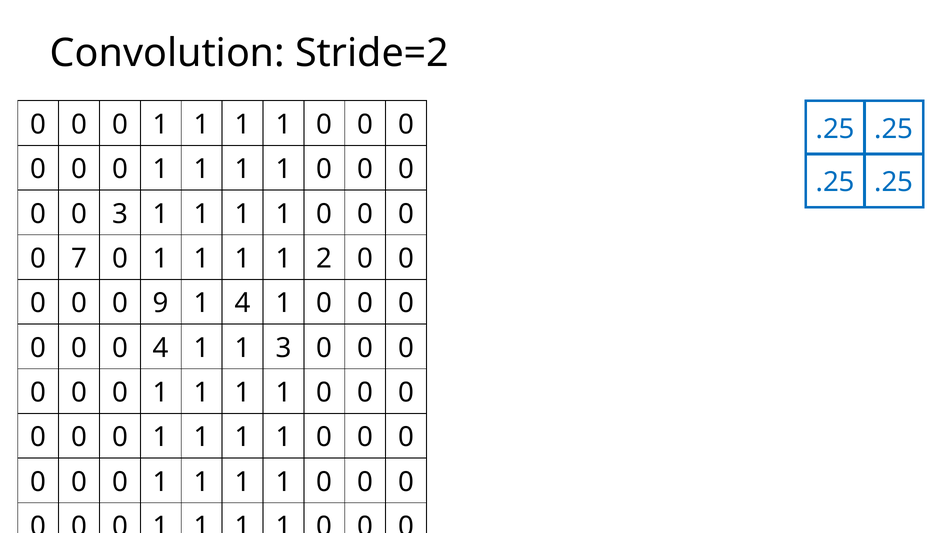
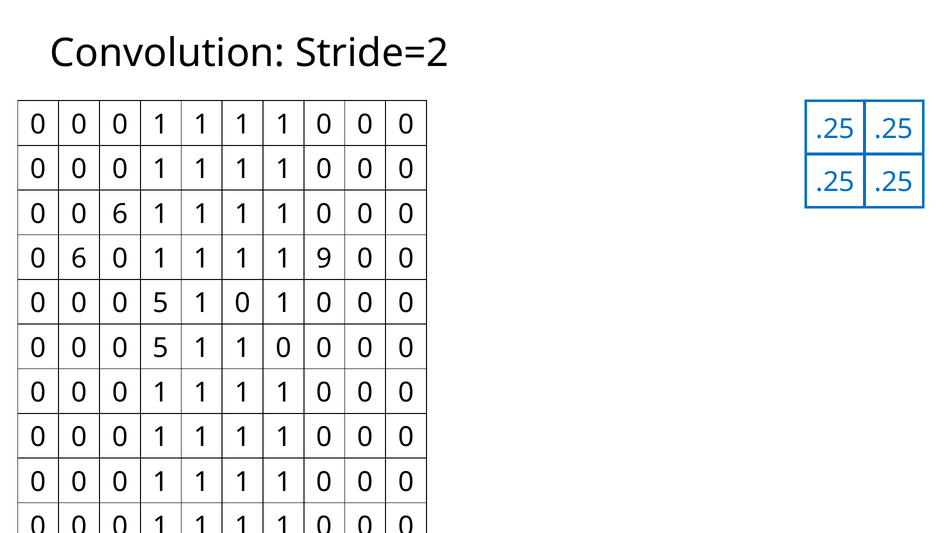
3: 3 -> 6 (120, 214)
7: 7 -> 6 (79, 259)
2: 2 -> 9 (324, 259)
9: 9 -> 5 (161, 303)
4: 4 -> 0 (243, 303)
4: 4 -> 5 (161, 348)
3: 3 -> 0 (283, 348)
